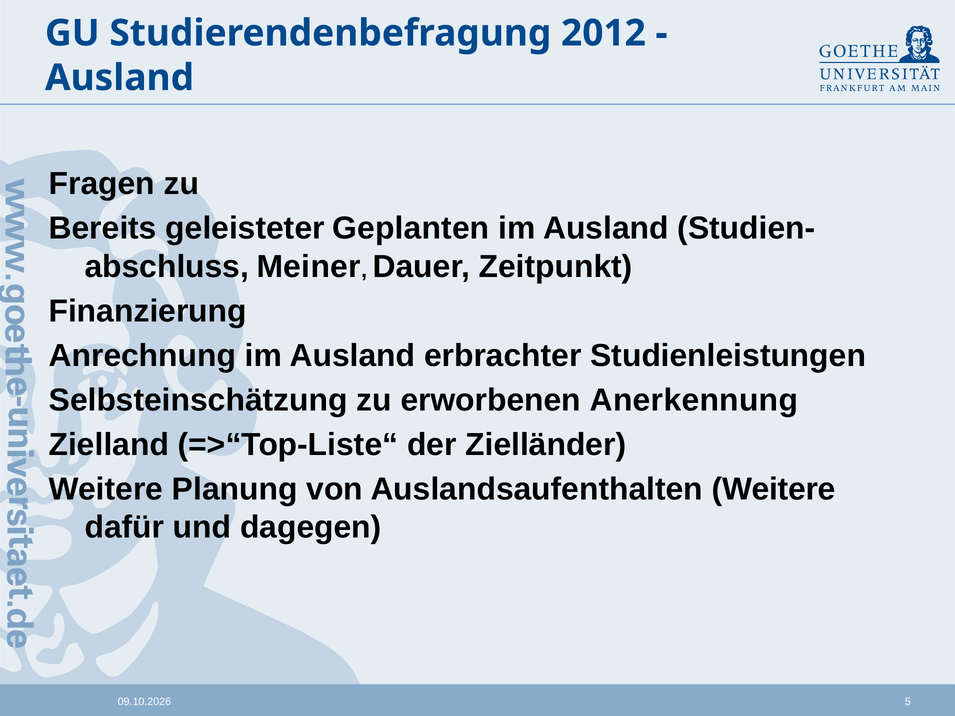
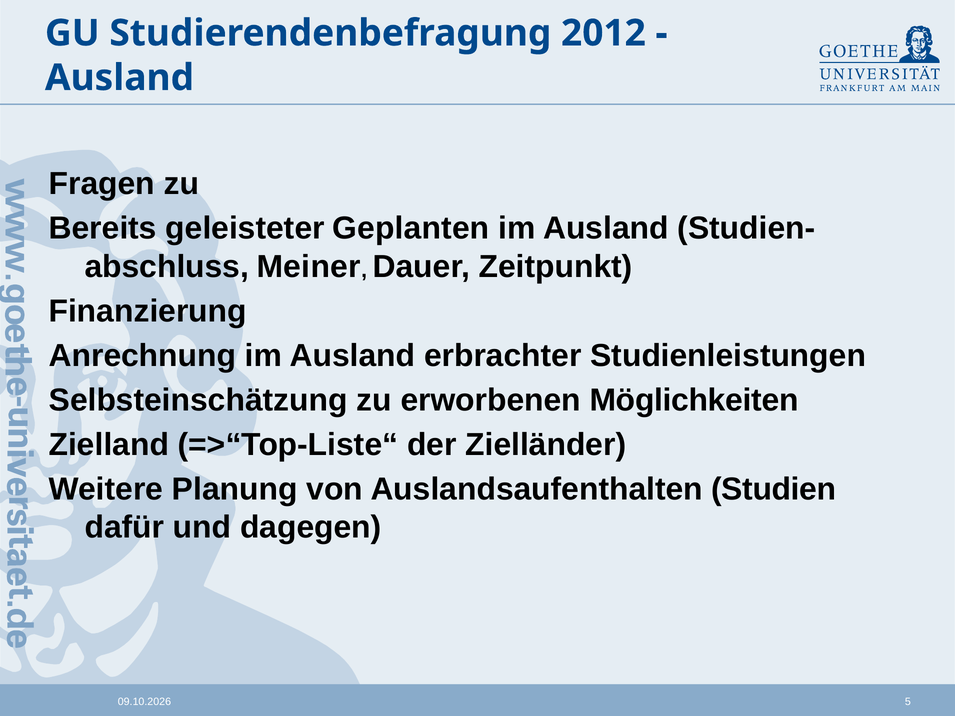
Anerkennung: Anerkennung -> Möglichkeiten (694, 400)
Auslandsaufenthalten Weitere: Weitere -> Studien (774, 489)
